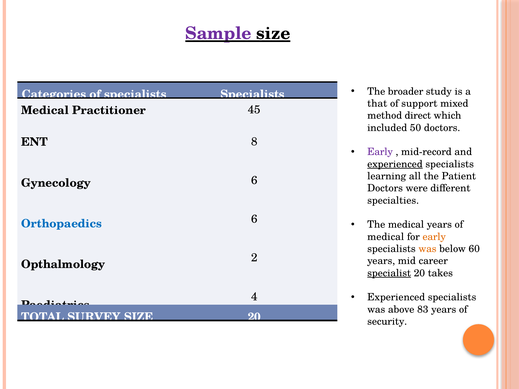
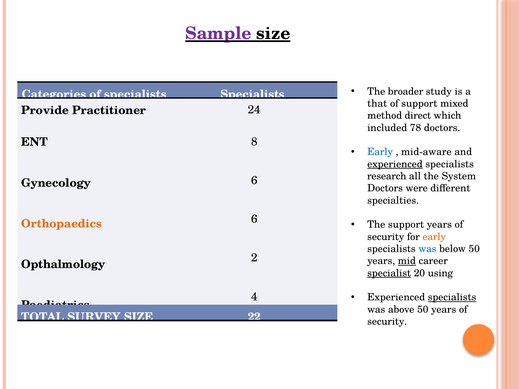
Medical: Medical -> Provide (45, 110)
45: 45 -> 24 (254, 110)
50: 50 -> 78 (416, 128)
Early colour: purple -> blue (380, 152)
mid-record: mid-record -> mid-aware (426, 152)
learning: learning -> research (387, 176)
Patient: Patient -> System (459, 176)
The medical: medical -> support (406, 225)
Orthopaedics colour: blue -> orange (62, 224)
medical: medical -> security (386, 237)
was colour: orange -> blue (427, 249)
below 60: 60 -> 50 (474, 249)
mid underline: none -> present (407, 261)
takes: takes -> using (440, 273)
specialists underline: none -> present (452, 297)
above 83: 83 -> 50 (423, 310)
SIZE 20: 20 -> 22 (254, 317)
